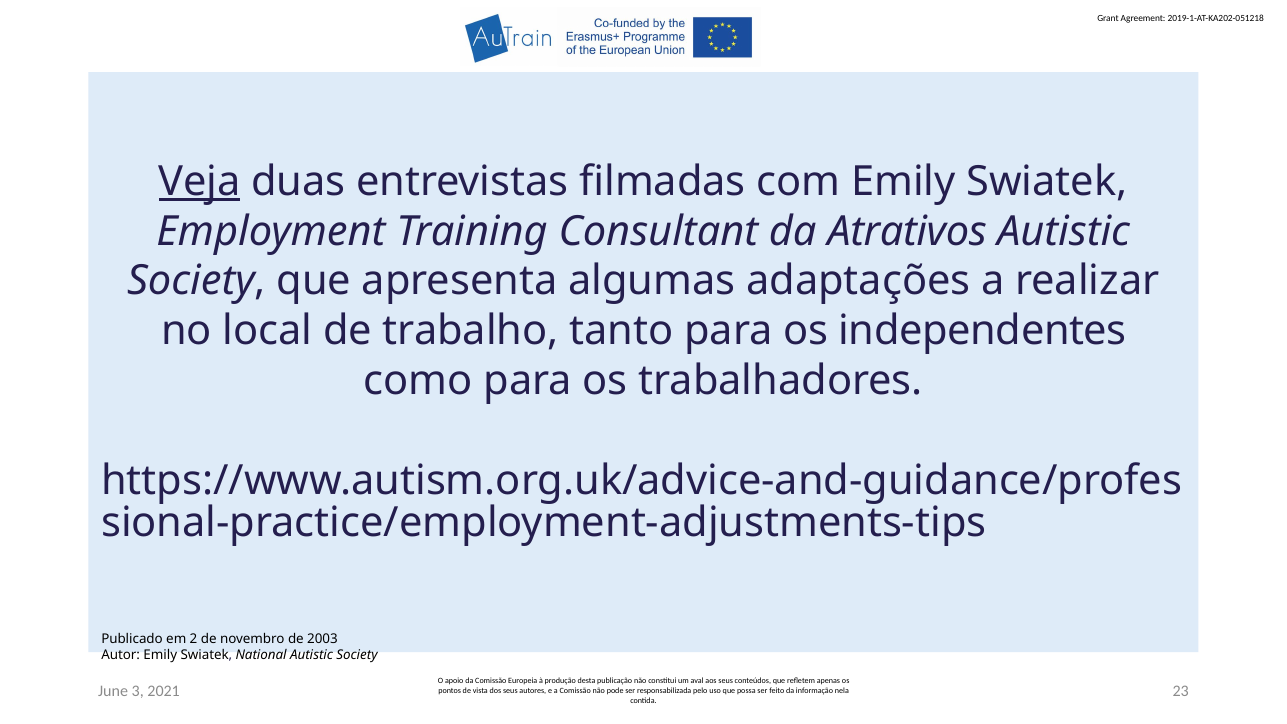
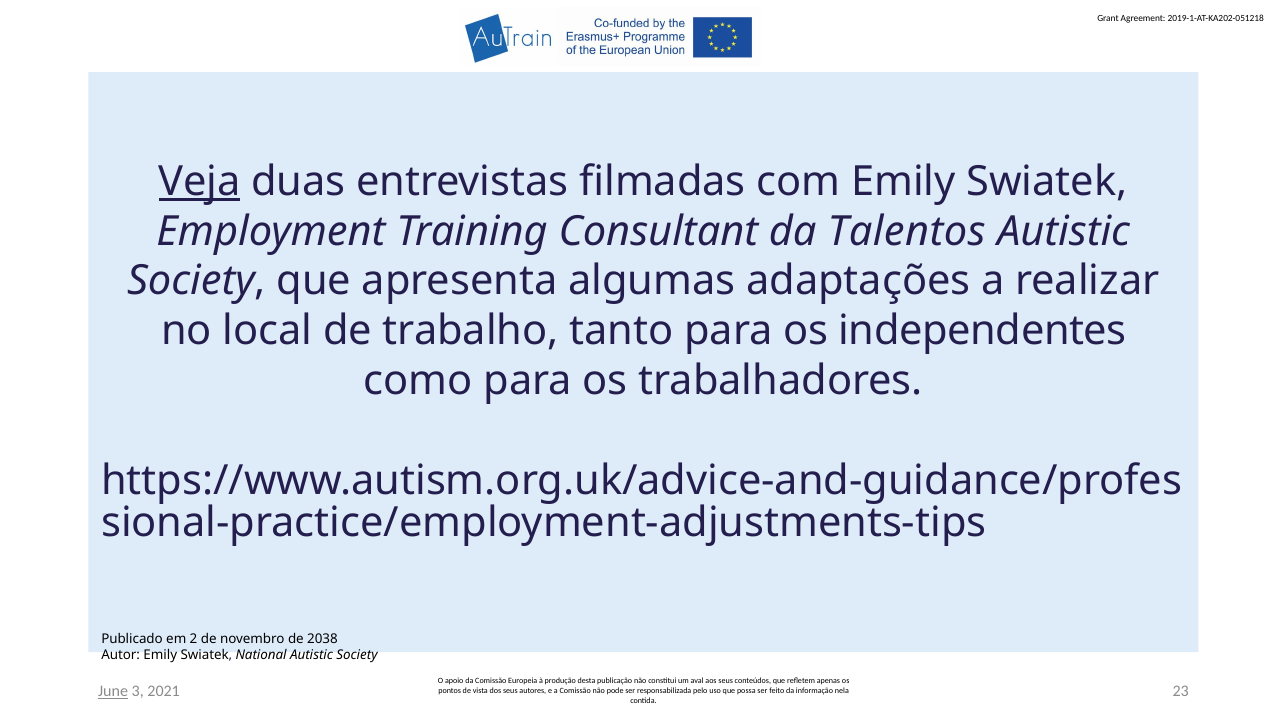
Atrativos: Atrativos -> Talentos (907, 231)
2003: 2003 -> 2038 (322, 639)
June underline: none -> present (113, 691)
